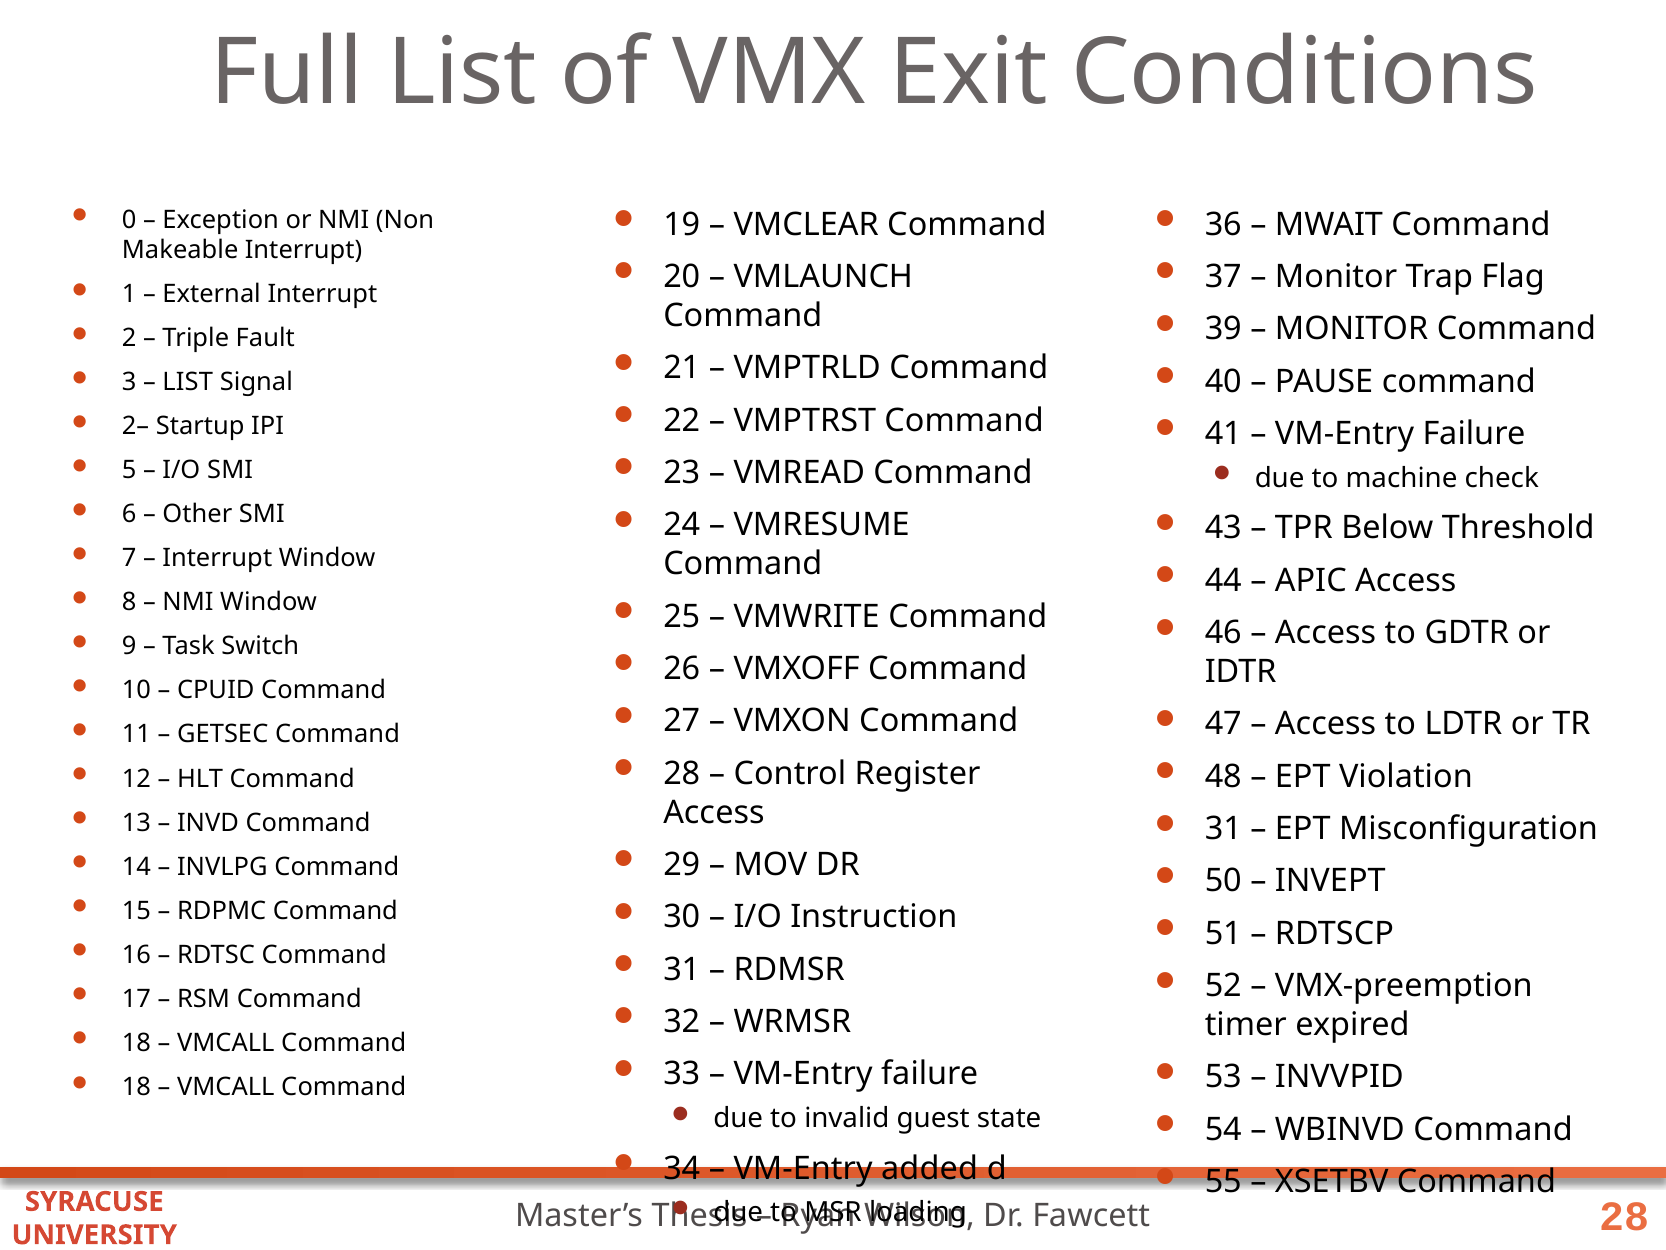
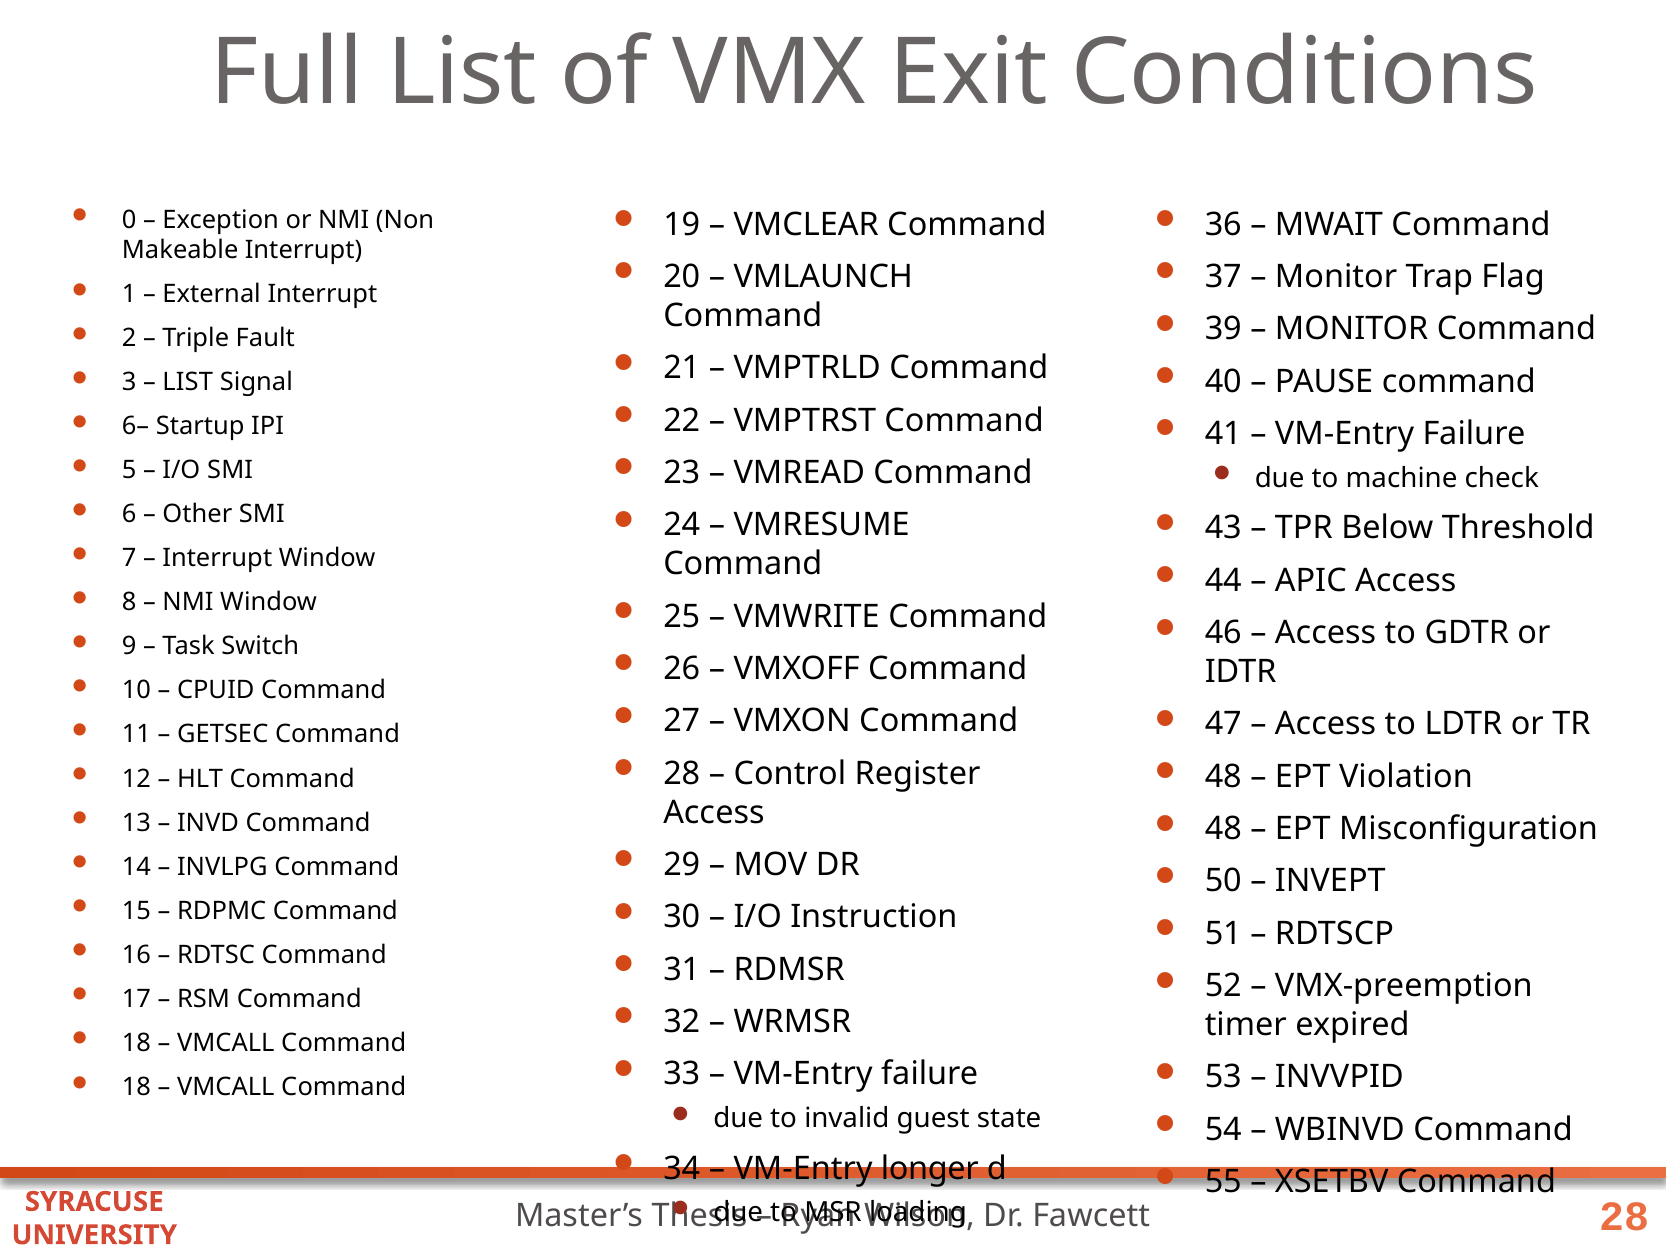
2–: 2– -> 6– (136, 426)
31: 31 -> 48 (1223, 828)
added: added -> longer (930, 1168)
